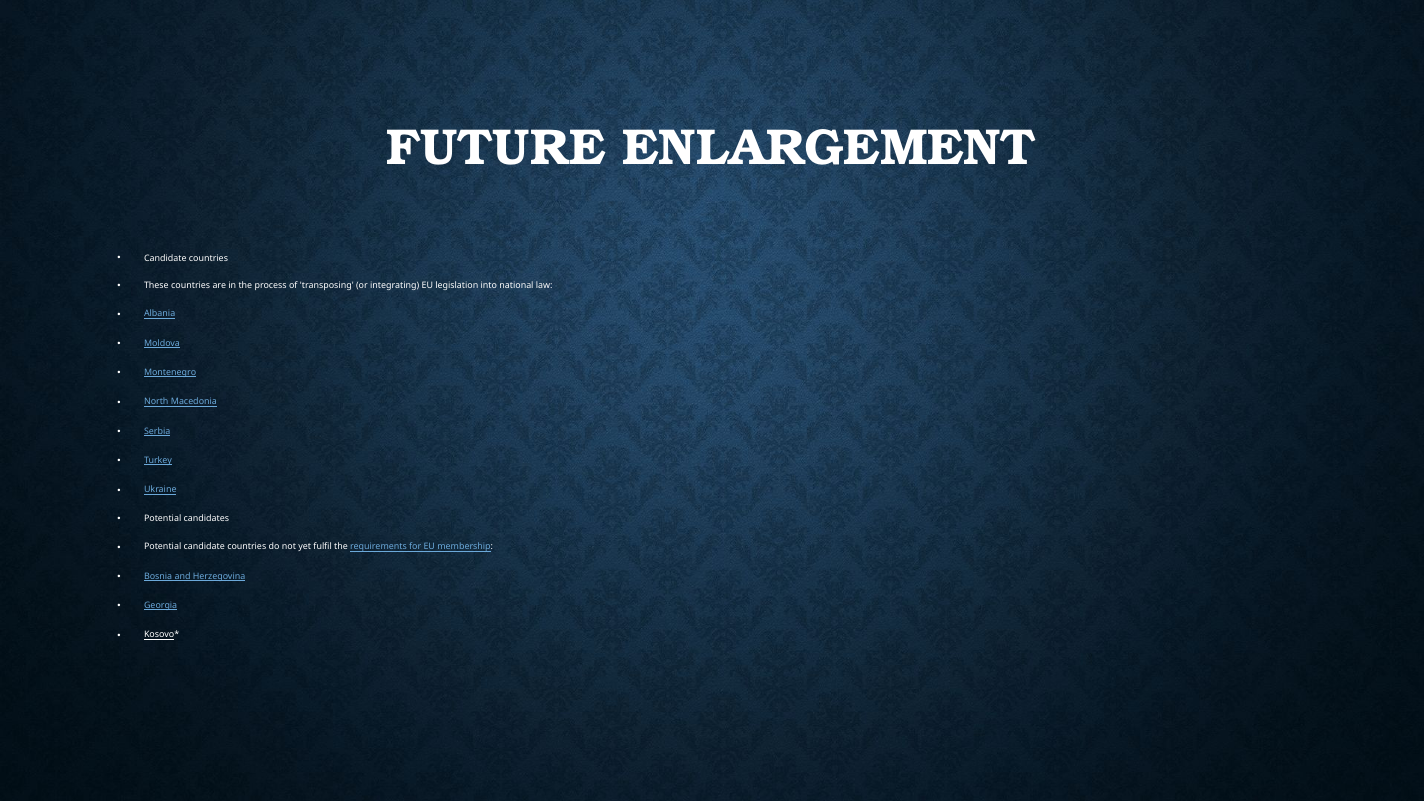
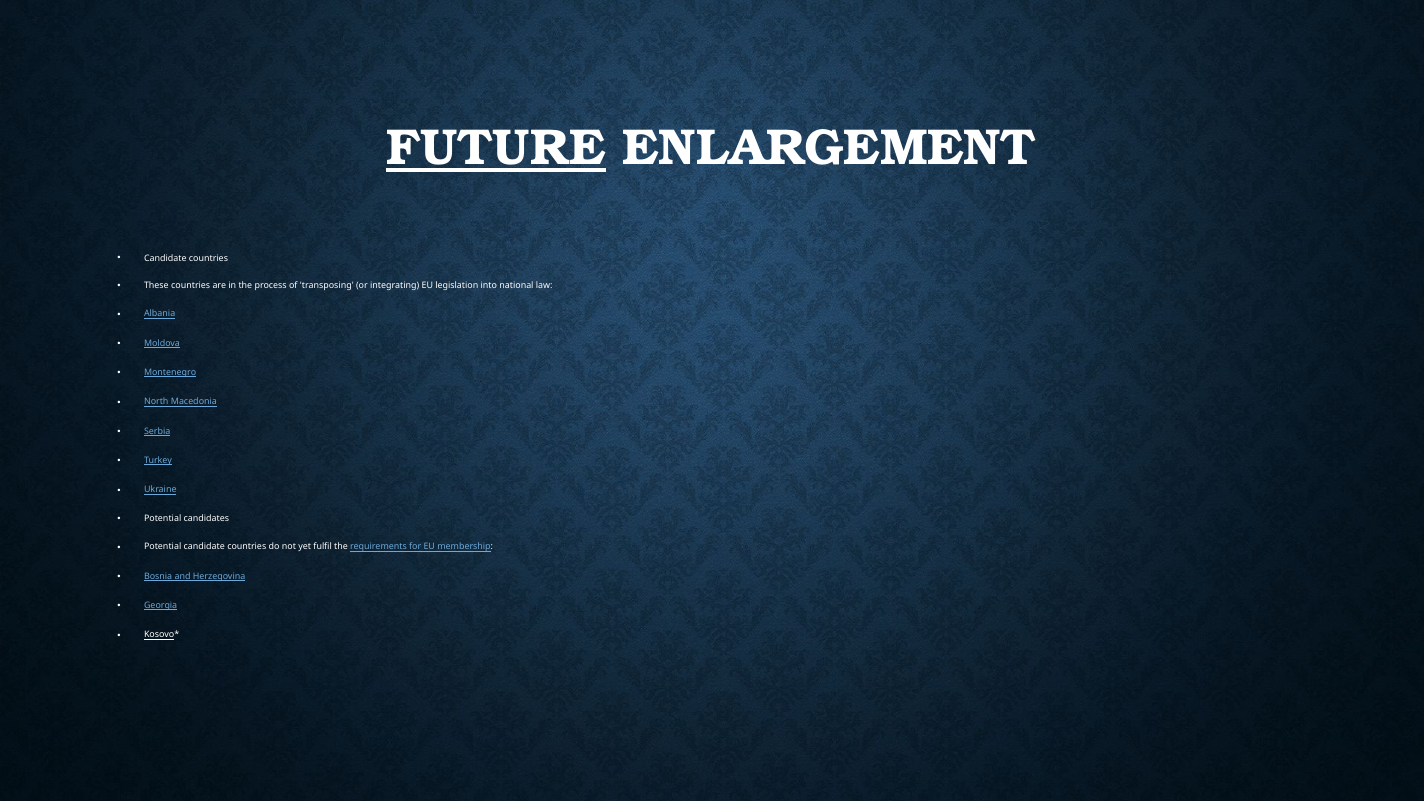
FUTURE underline: none -> present (496, 148)
